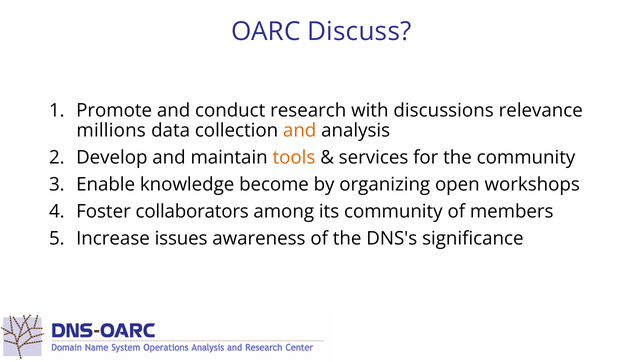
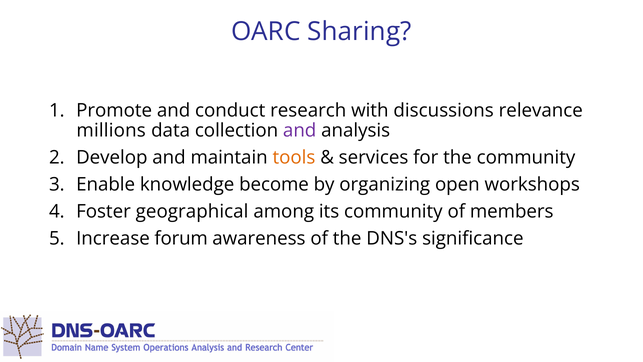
Discuss: Discuss -> Sharing (359, 32)
and colour: orange -> purple (300, 131)
collaborators: collaborators -> geographical (192, 211)
issues: issues -> forum (181, 238)
